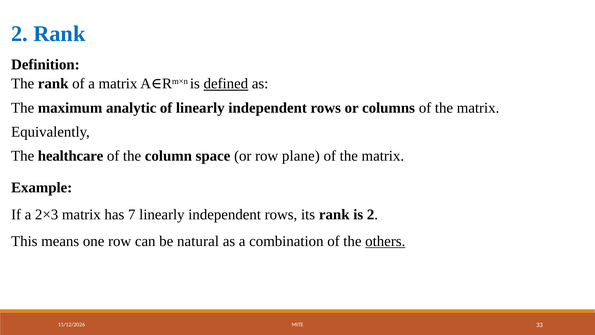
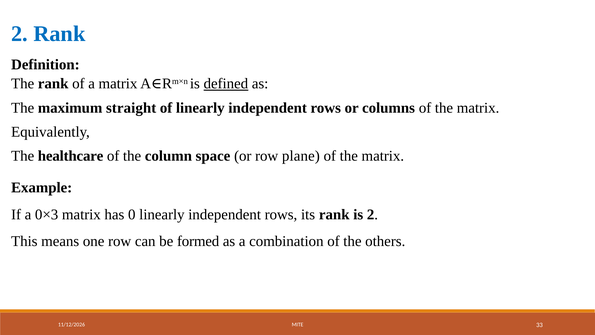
analytic: analytic -> straight (131, 108)
2×3: 2×3 -> 0×3 (47, 214)
7: 7 -> 0 (132, 214)
natural: natural -> formed (198, 241)
others underline: present -> none (385, 241)
